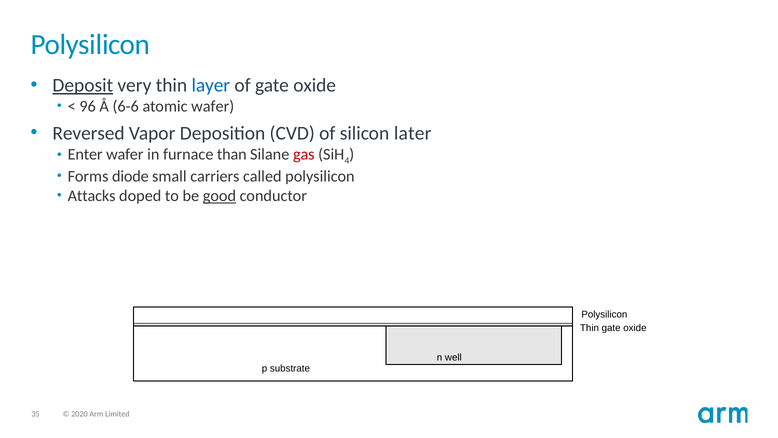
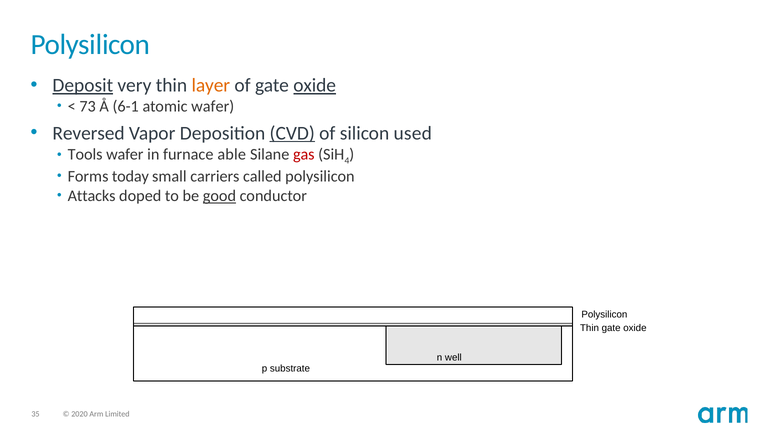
layer colour: blue -> orange (211, 85)
oxide underline: none -> present (315, 85)
96: 96 -> 73 (88, 106)
6-6: 6-6 -> 6-1 (126, 106)
CVD underline: none -> present (292, 133)
later: later -> used (413, 133)
Enter: Enter -> Tools (85, 154)
than: than -> able (232, 154)
diode: diode -> today (130, 176)
